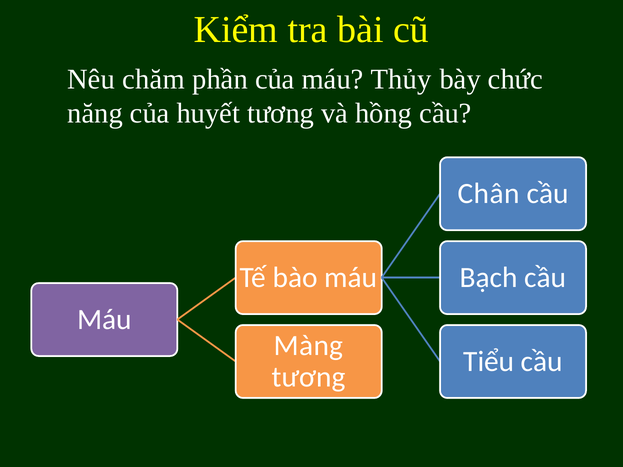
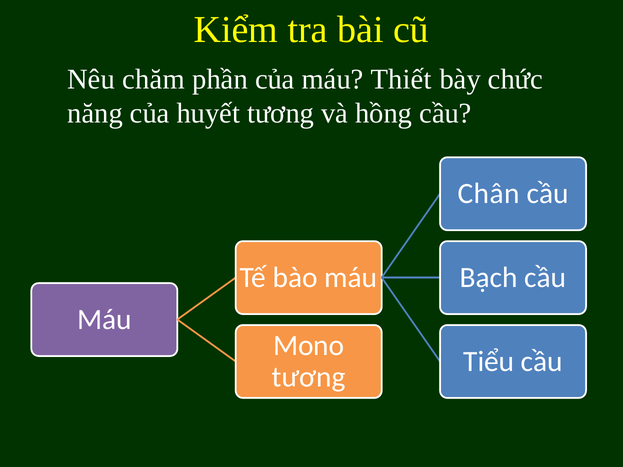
Thủy: Thủy -> Thiết (401, 79)
Màng: Màng -> Mono (309, 346)
